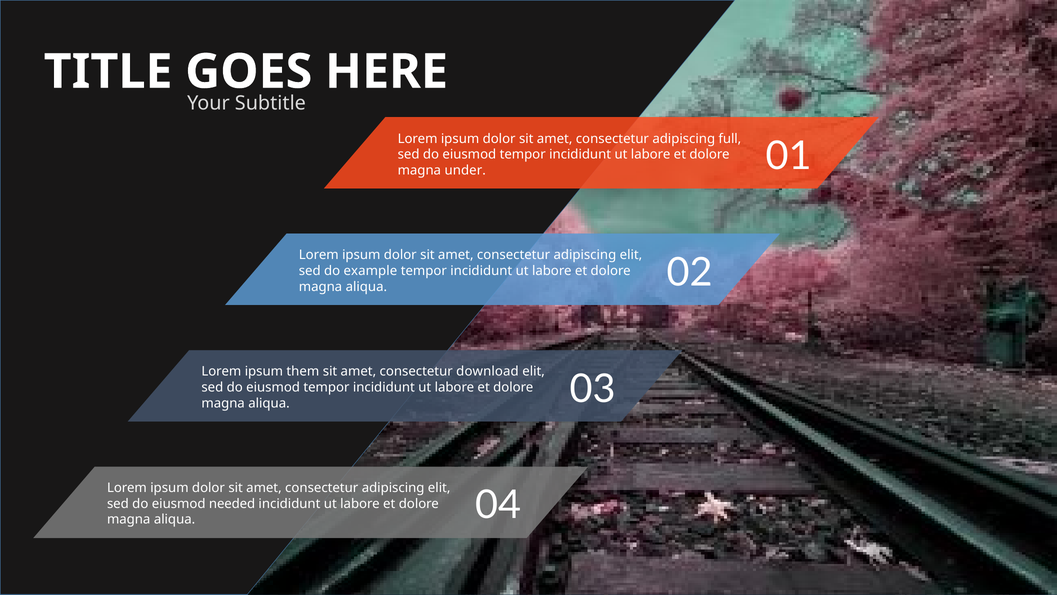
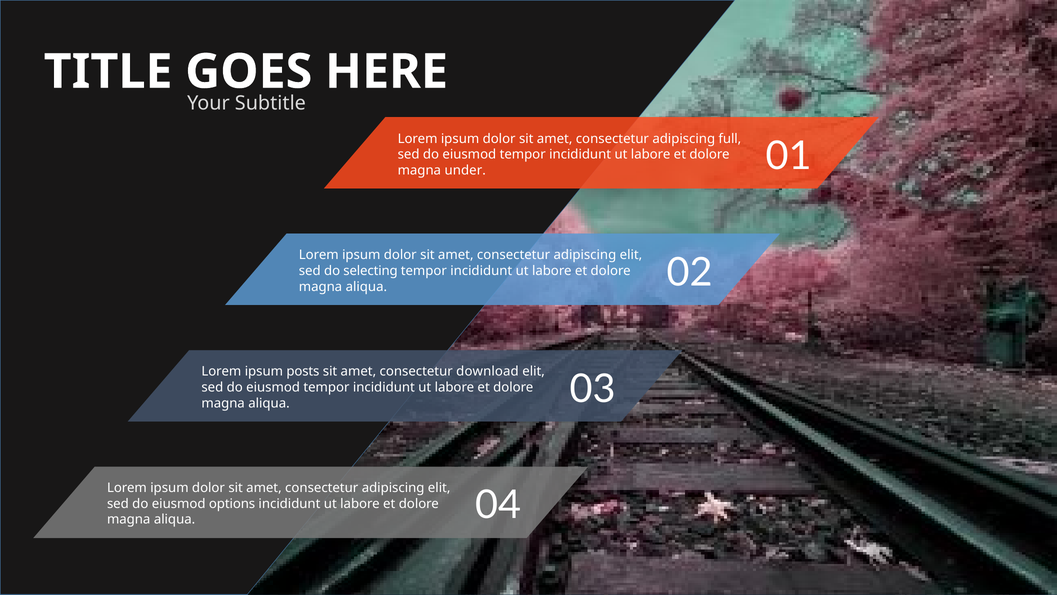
example: example -> selecting (371, 271)
them: them -> posts (303, 371)
needed: needed -> options (232, 503)
